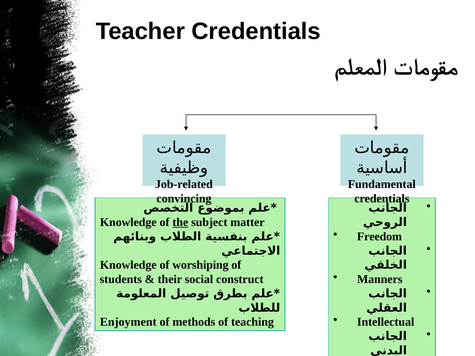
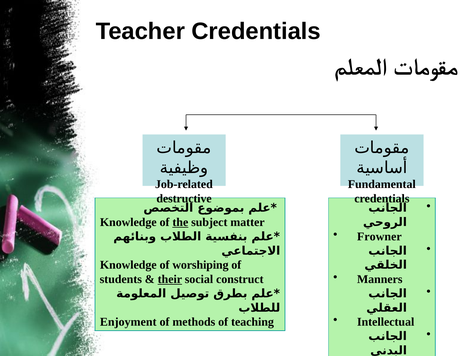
convincing: convincing -> destructive (184, 199)
Freedom: Freedom -> Frowner (379, 237)
their underline: none -> present (170, 279)
